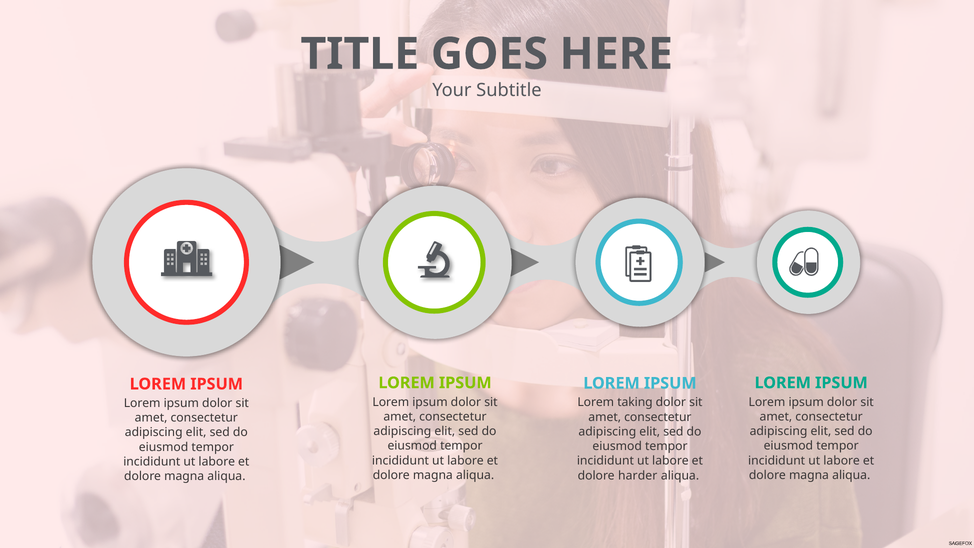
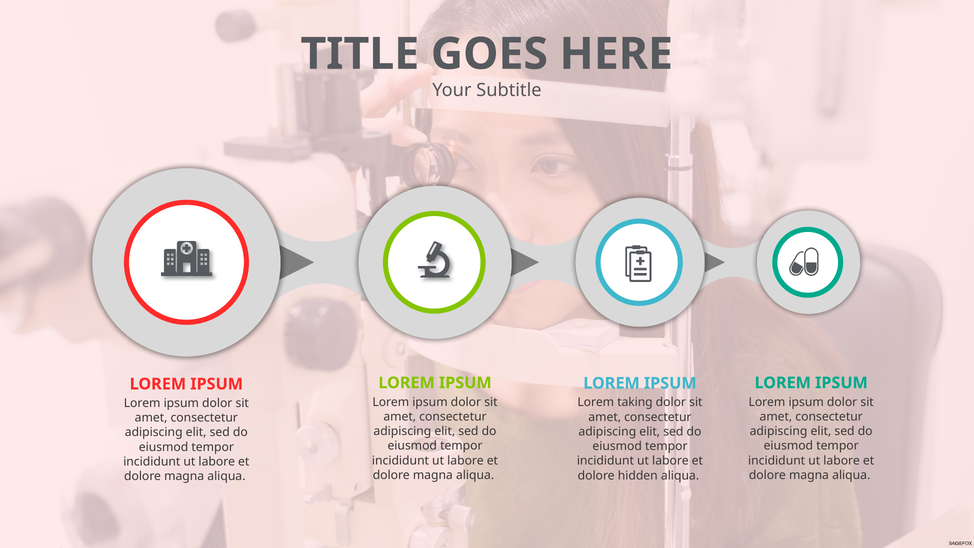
harder: harder -> hidden (638, 475)
